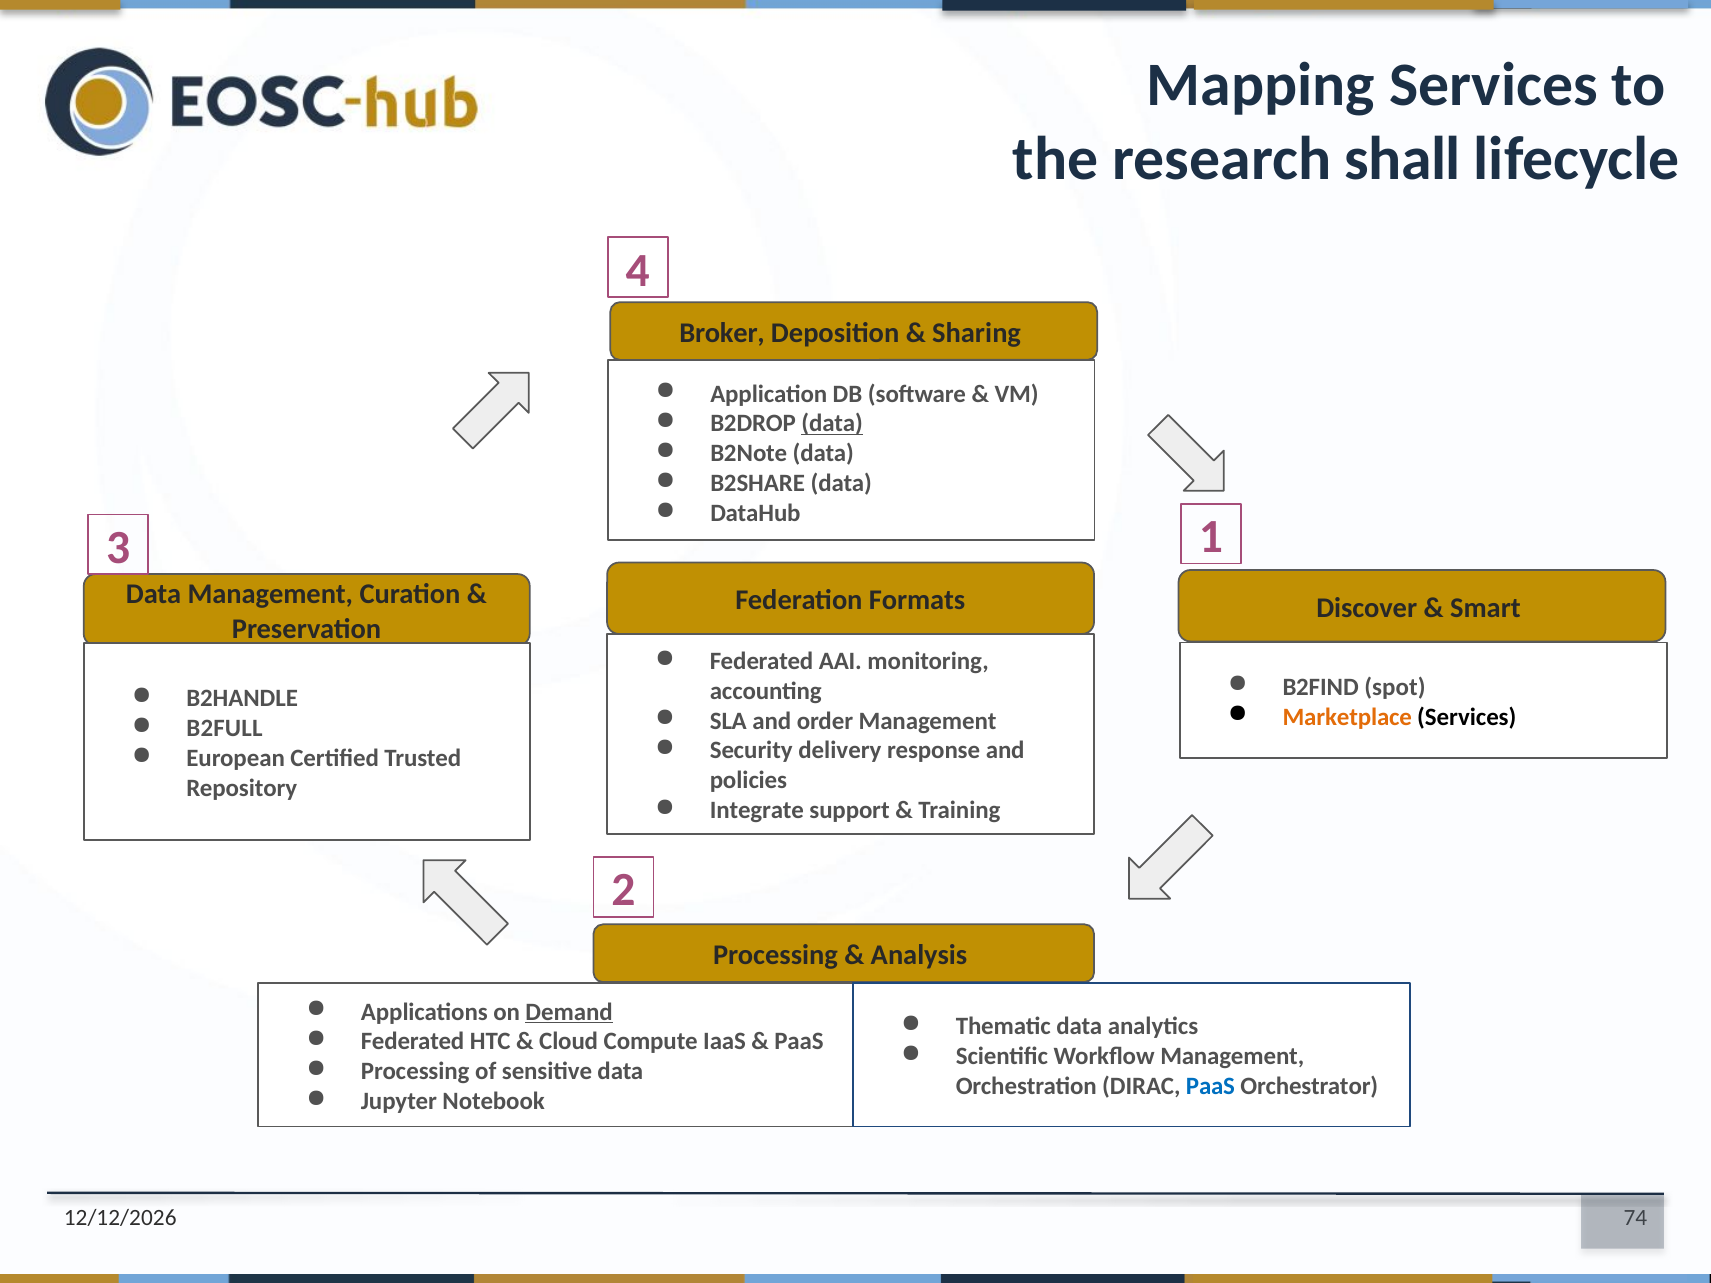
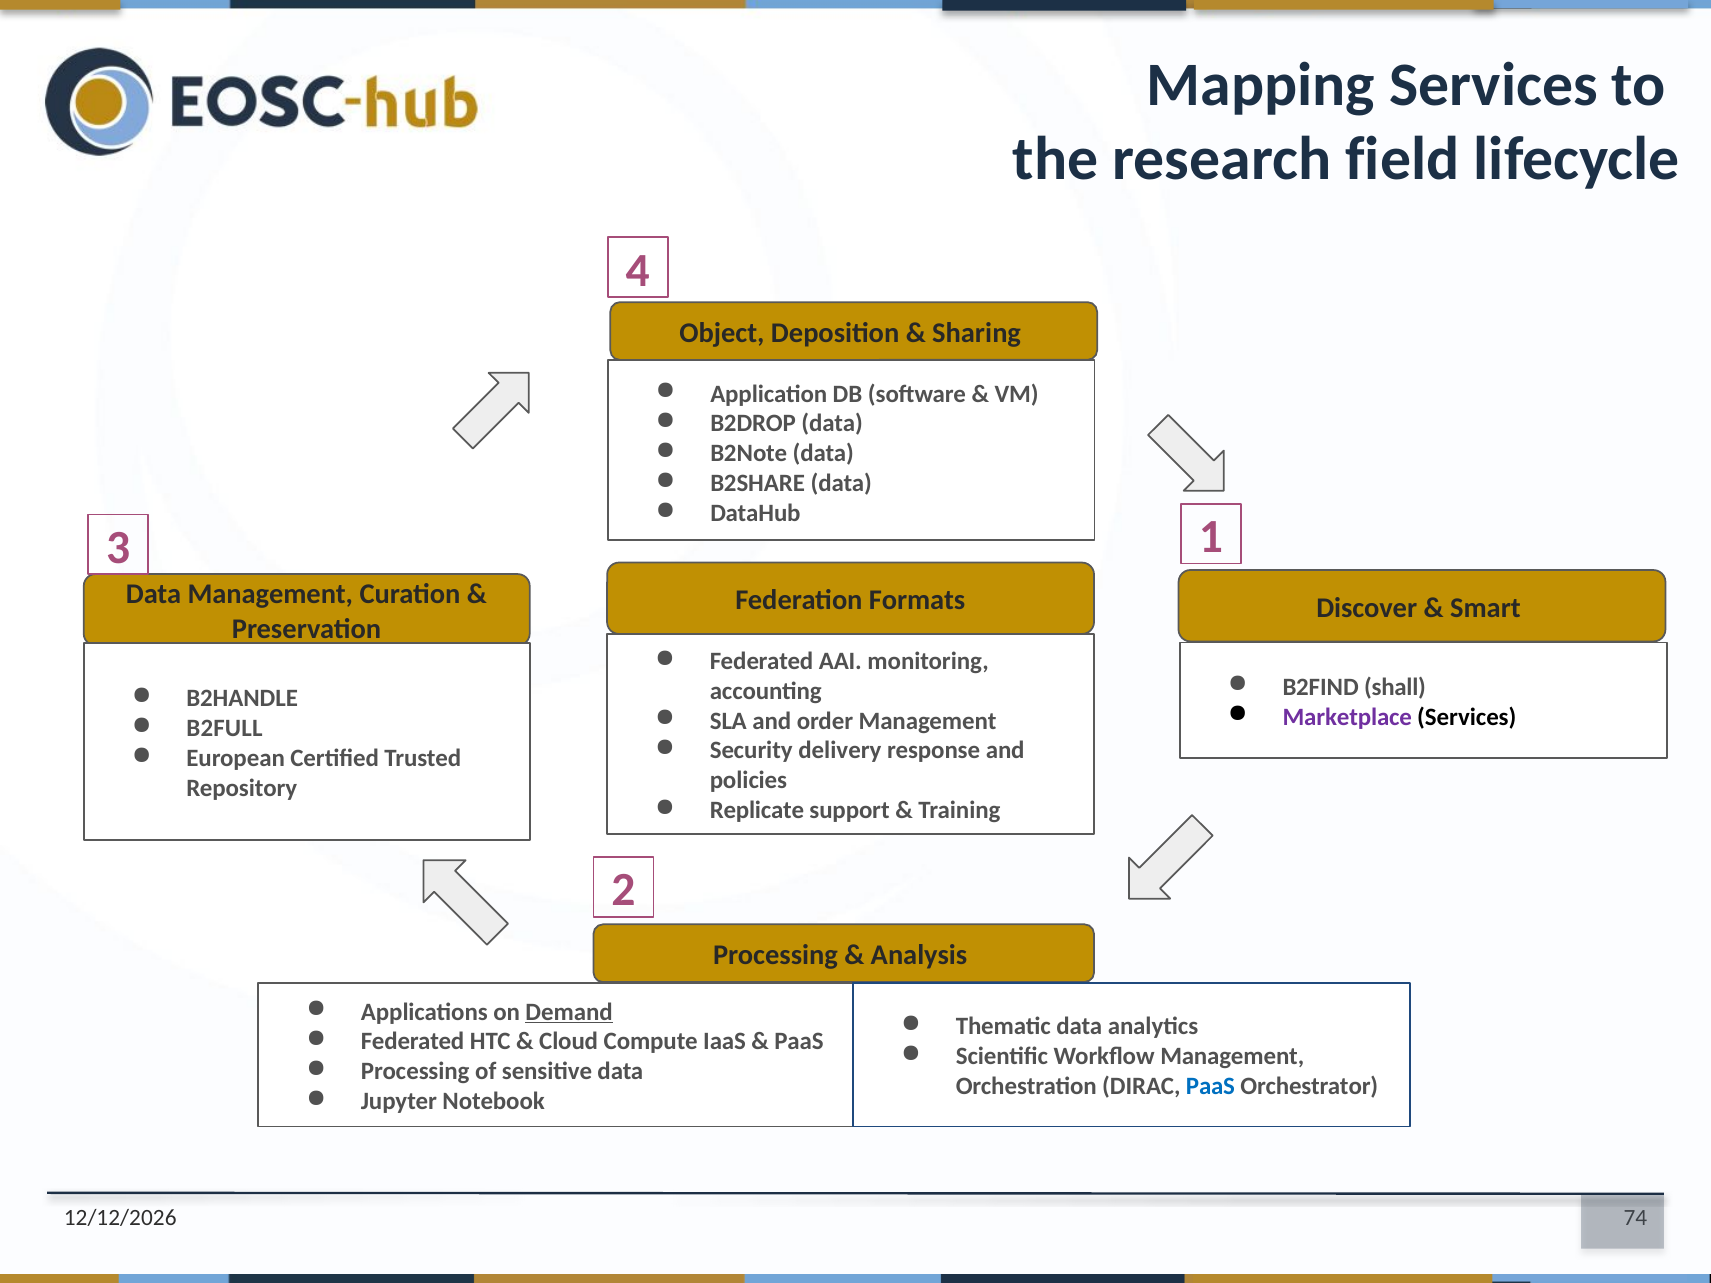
shall: shall -> field (1402, 159)
Broker: Broker -> Object (722, 333)
data underline: present -> none (832, 424)
spot: spot -> shall (1395, 687)
Marketplace colour: orange -> purple (1347, 717)
Integrate: Integrate -> Replicate (757, 811)
